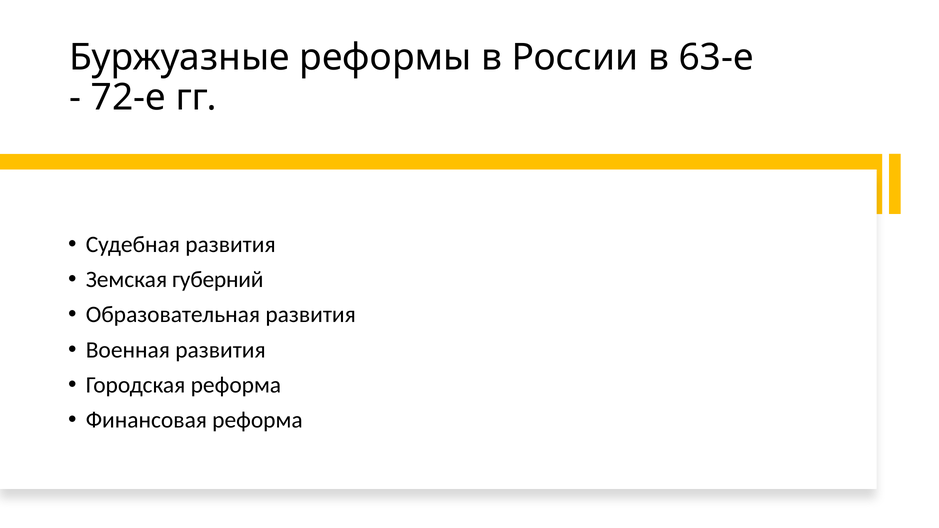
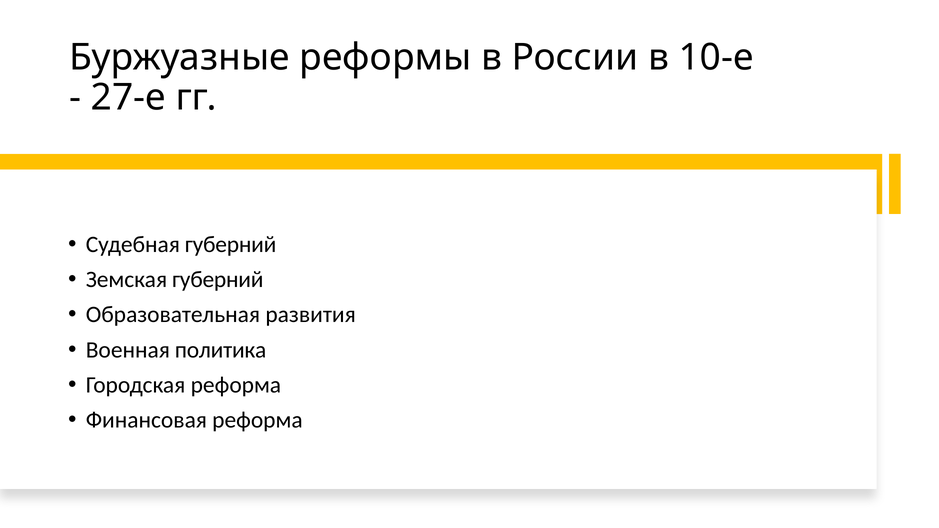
63-е: 63-е -> 10-е (716, 57)
72-е: 72-е -> 27-е (128, 98)
Судебная развития: развития -> губерний (231, 245)
Военная развития: развития -> политика (221, 350)
